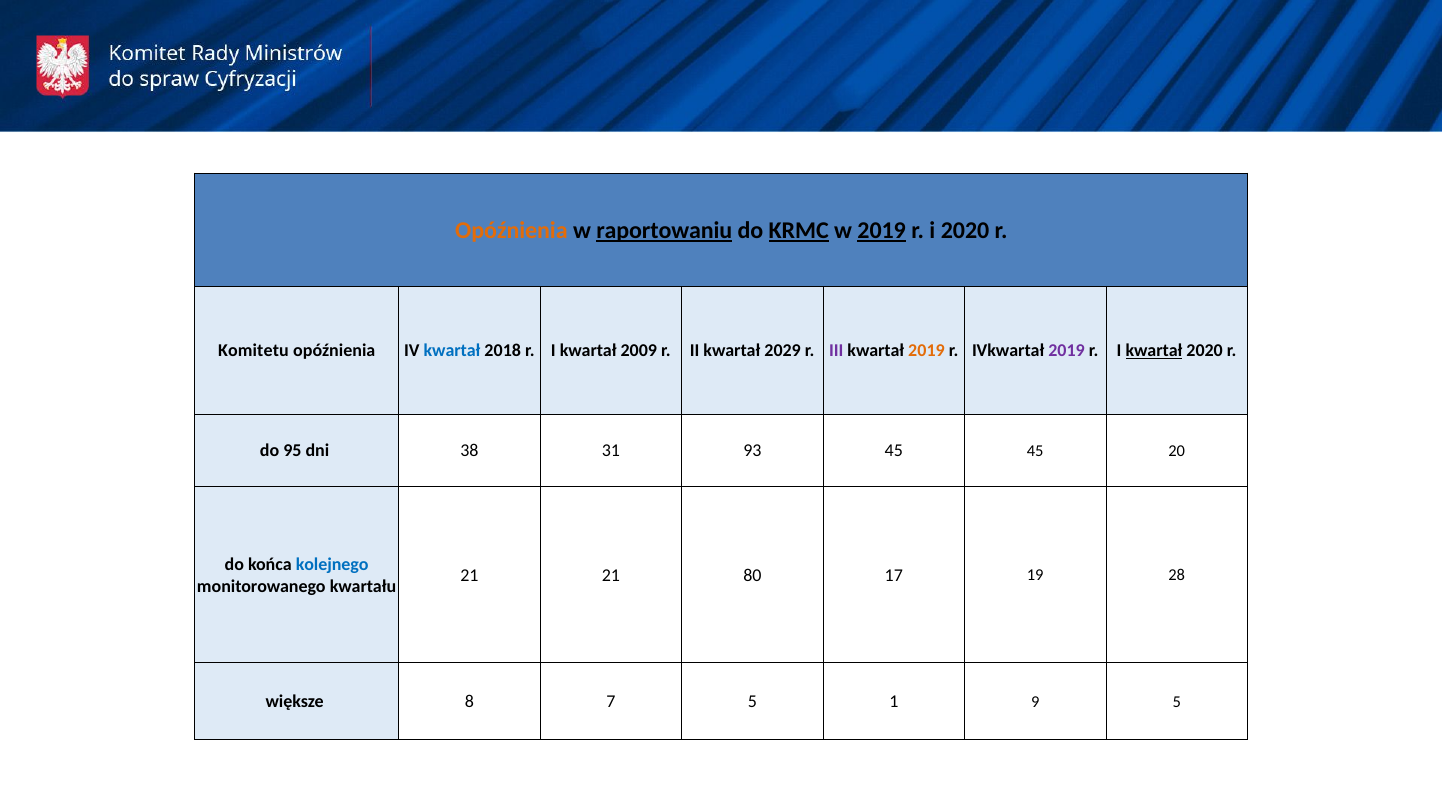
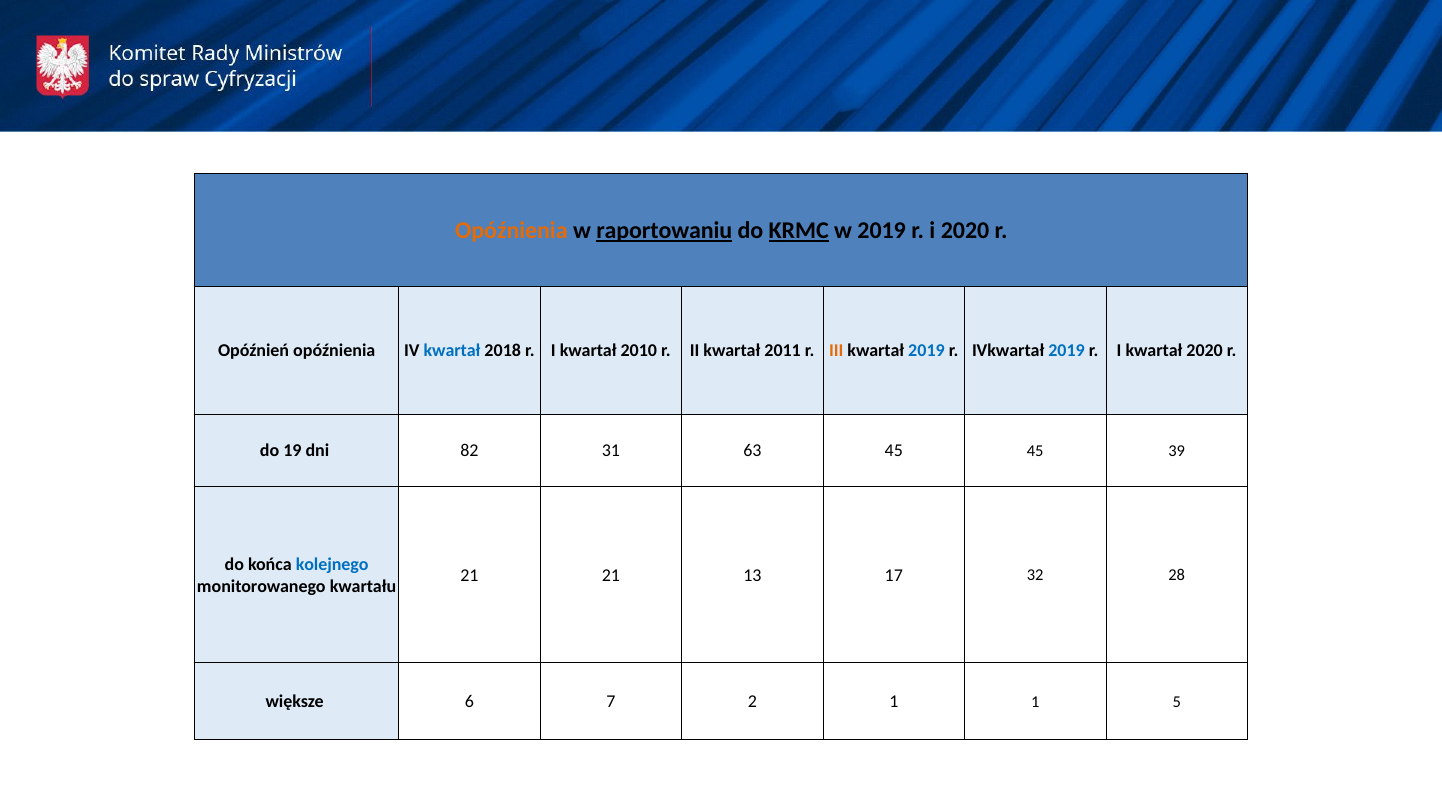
2019 underline: present -> none (882, 231)
Komitetu: Komitetu -> Opóźnień (254, 351)
2009: 2009 -> 2010 (639, 351)
2029: 2029 -> 2011 (783, 351)
III colour: purple -> orange (836, 351)
2019 colour: orange -> blue (927, 351)
2019 colour: purple -> blue (1067, 351)
kwartał underline: present -> none (1154, 351)
95: 95 -> 19 (292, 451)
38: 38 -> 82 (469, 451)
93: 93 -> 63 (752, 451)
20: 20 -> 39 (1177, 451)
80: 80 -> 13 (752, 575)
19: 19 -> 32 (1035, 575)
8: 8 -> 6 (470, 702)
7 5: 5 -> 2 (752, 702)
1 9: 9 -> 1 (1035, 702)
